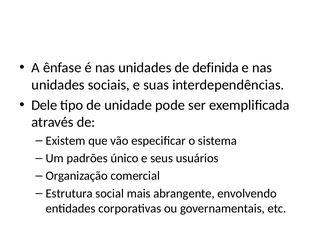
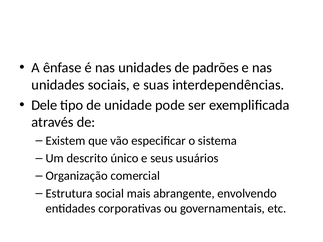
definida: definida -> padrões (216, 68)
padrões: padrões -> descrito (87, 158)
